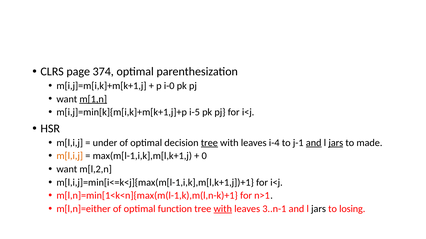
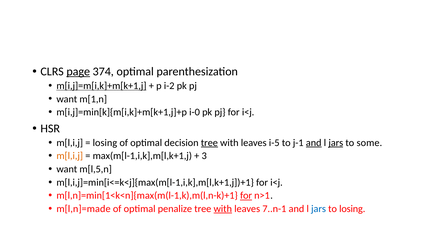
page underline: none -> present (78, 72)
m[i,j]=m[i,k]+m[k+1,j underline: none -> present (101, 86)
i-0: i-0 -> i-2 (169, 86)
m[1,n underline: present -> none (93, 99)
i-5: i-5 -> i-0 (195, 112)
under: under -> losing (105, 143)
i-4: i-4 -> i-5 (274, 143)
made: made -> some (369, 143)
0: 0 -> 3 (204, 156)
m[l,2,n: m[l,2,n -> m[l,5,n (96, 170)
for underline: none -> present (246, 196)
m[l,n]=either: m[l,n]=either -> m[l,n]=made (84, 209)
function: function -> penalize (175, 209)
3..n-1: 3..n-1 -> 7..n-1 (274, 209)
jars colour: black -> blue (319, 209)
